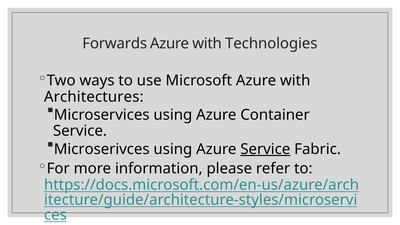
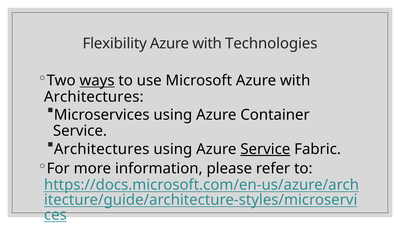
Forwards: Forwards -> Flexibility (115, 43)
ways underline: none -> present (97, 81)
Microserivces: Microserivces -> Architectures (102, 149)
